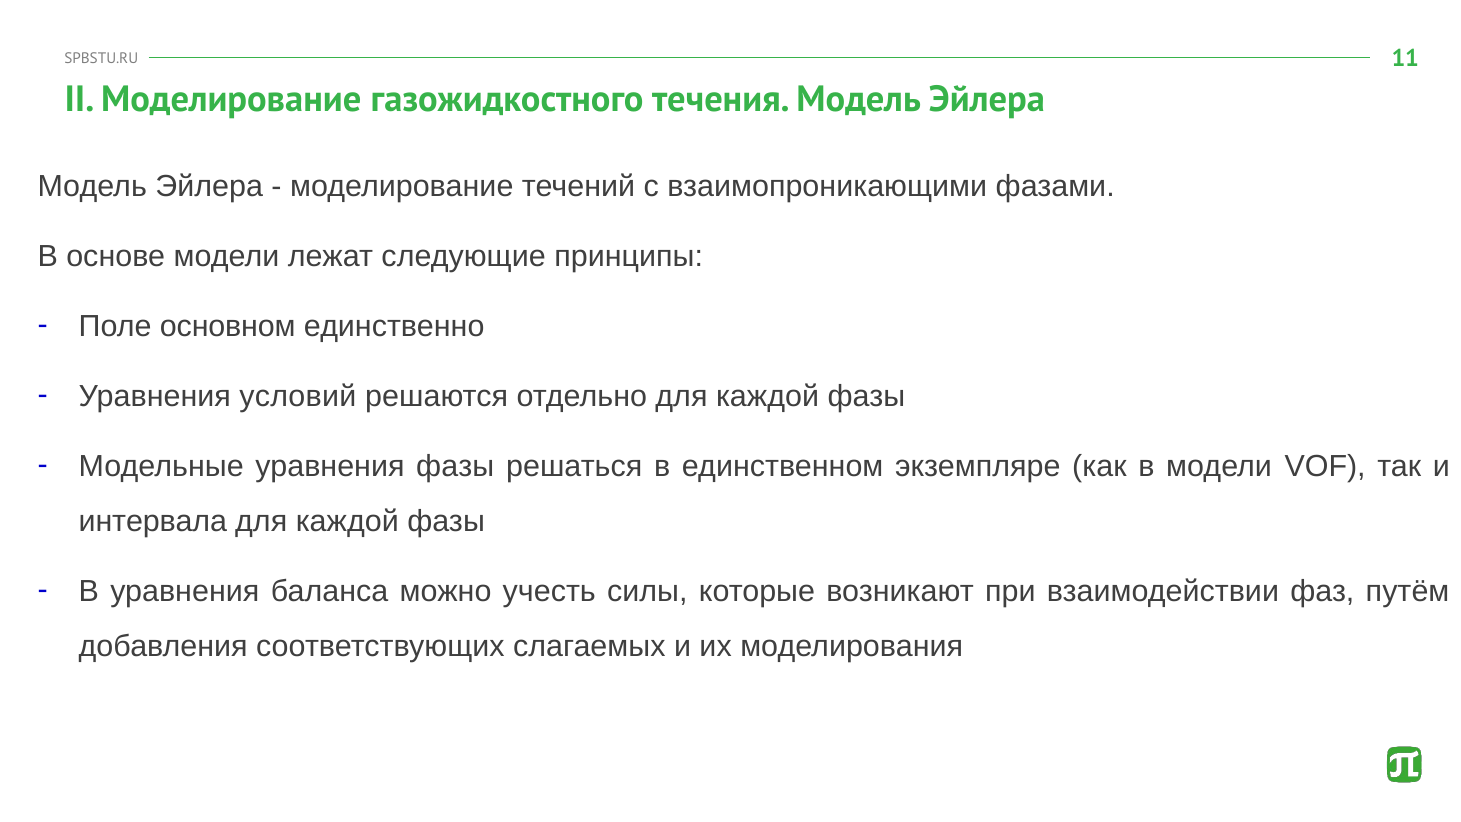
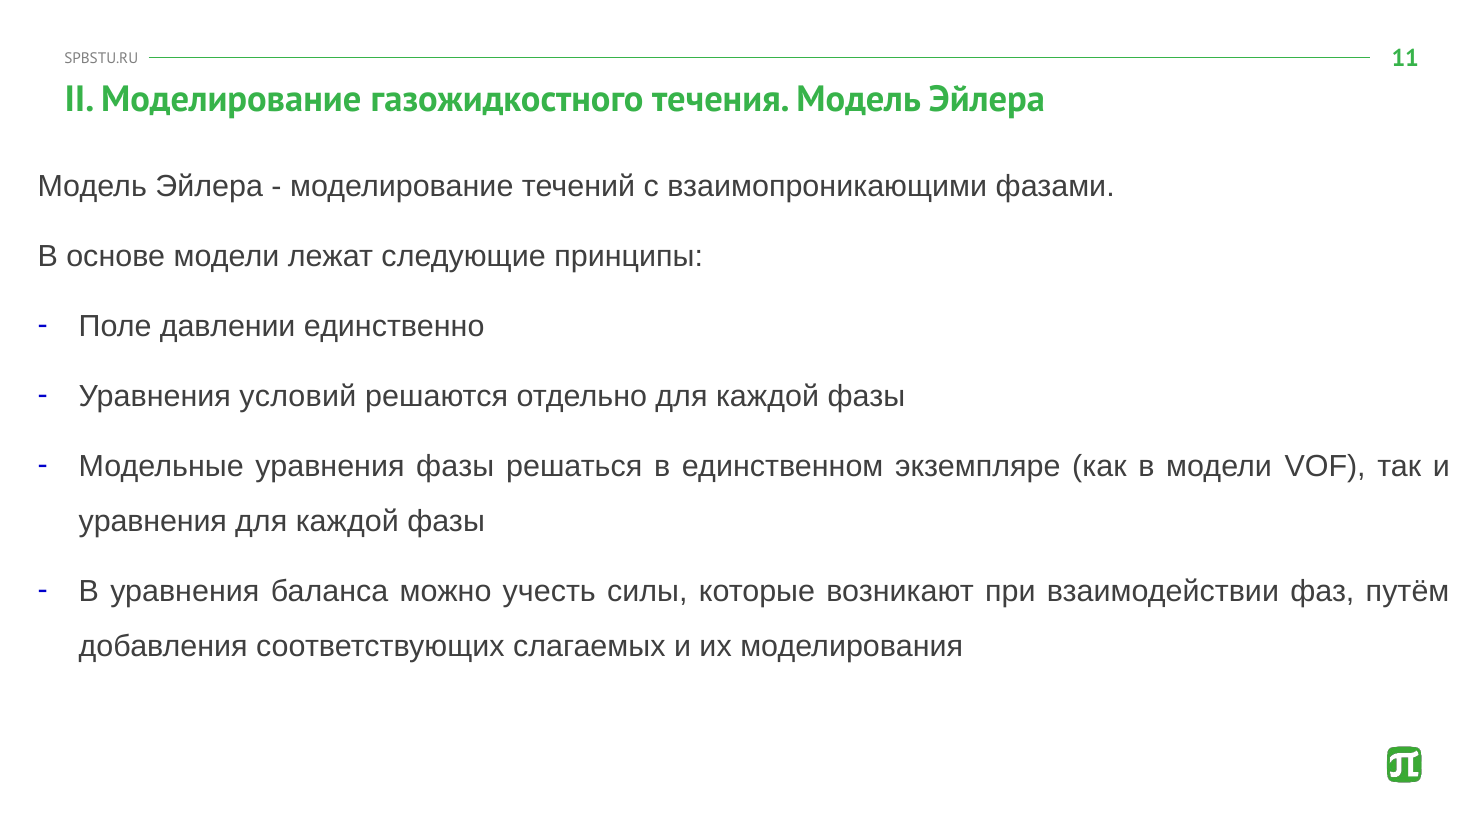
основном: основном -> давлении (228, 326)
интервала: интервала -> уравнения (153, 521)
